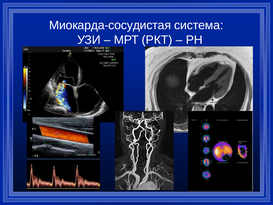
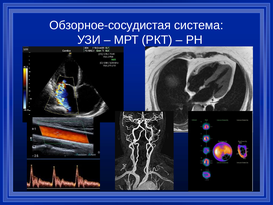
Миокарда-сосудистая: Миокарда-сосудистая -> Обзорное-сосудистая (110, 25)
